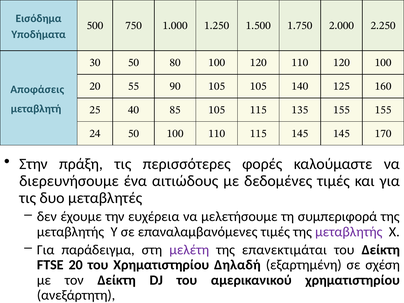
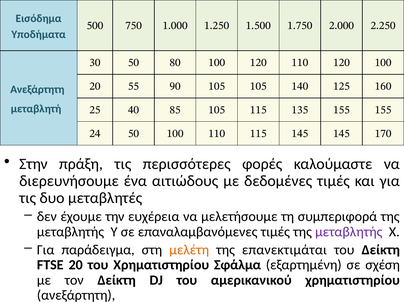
Αποφάσεις: Αποφάσεις -> Ανεξάρτητη (37, 90)
μελέτη colour: purple -> orange (189, 250)
Δηλαδή: Δηλαδή -> Σφάλμα (238, 265)
